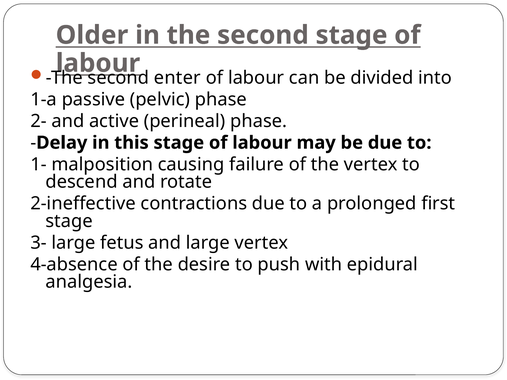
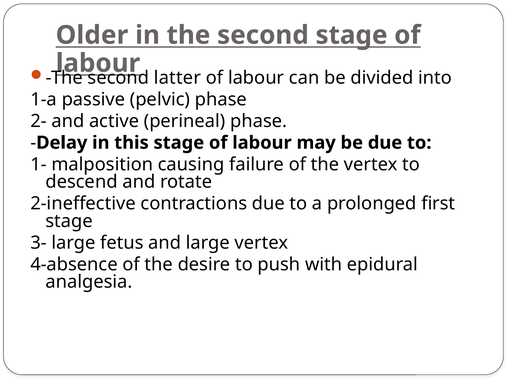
enter: enter -> latter (177, 78)
